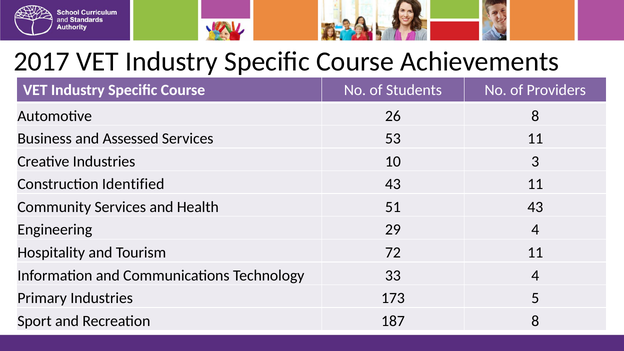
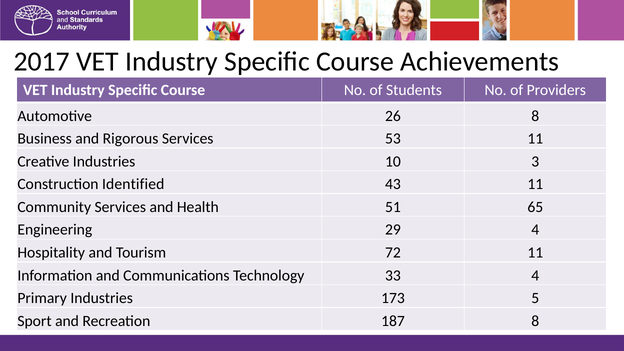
Assessed: Assessed -> Rigorous (131, 139)
51 43: 43 -> 65 (535, 207)
